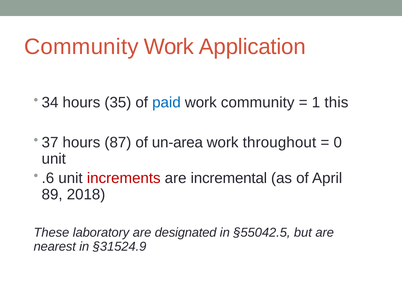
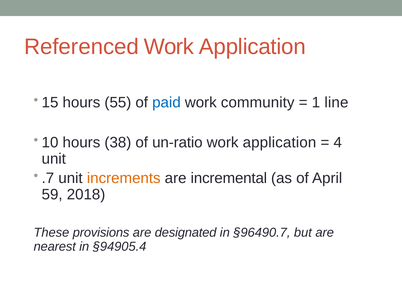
Community: Community -> Referenced (82, 47)
34: 34 -> 15 (50, 102)
35: 35 -> 55 (118, 102)
this: this -> line (336, 102)
37: 37 -> 10 (50, 142)
87: 87 -> 38 (118, 142)
un-area: un-area -> un-ratio (177, 142)
throughout: throughout -> application (279, 142)
0: 0 -> 4 (338, 142)
.6: .6 -> .7 (48, 178)
increments colour: red -> orange (124, 178)
89: 89 -> 59 (52, 194)
laboratory: laboratory -> provisions (101, 232)
§55042.5: §55042.5 -> §96490.7 (262, 232)
§31524.9: §31524.9 -> §94905.4 (120, 246)
